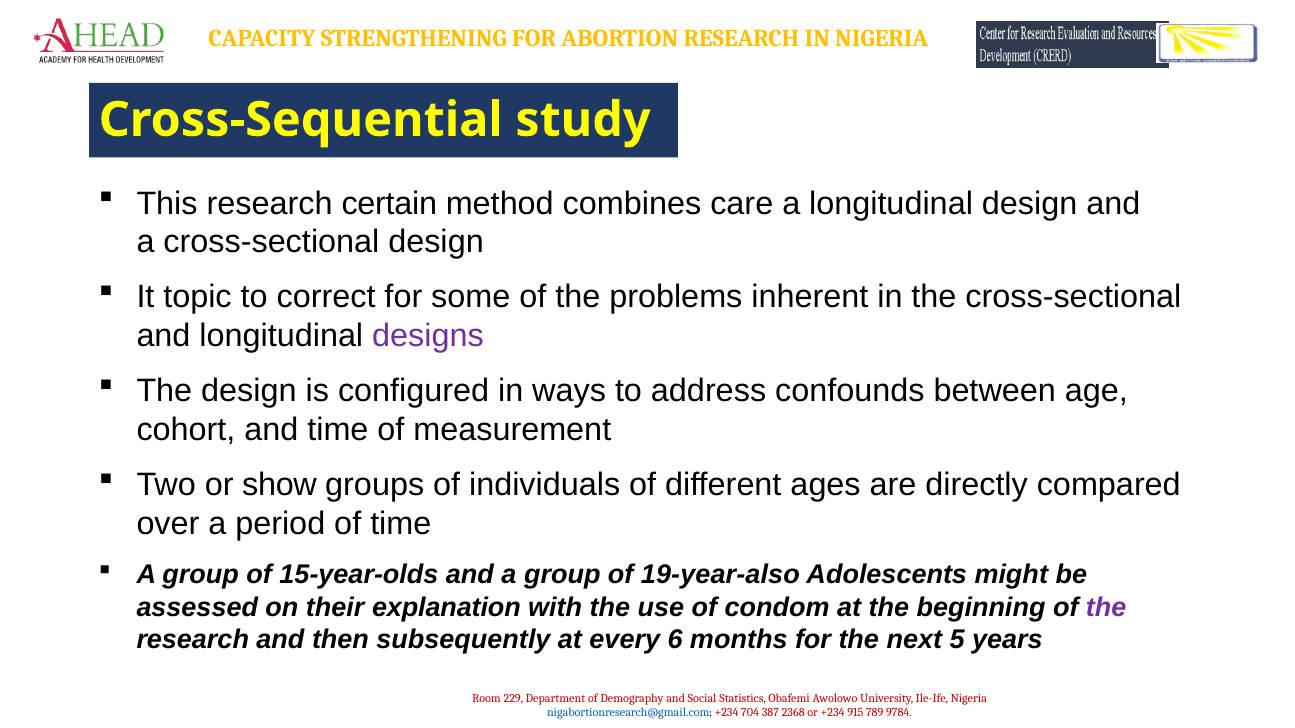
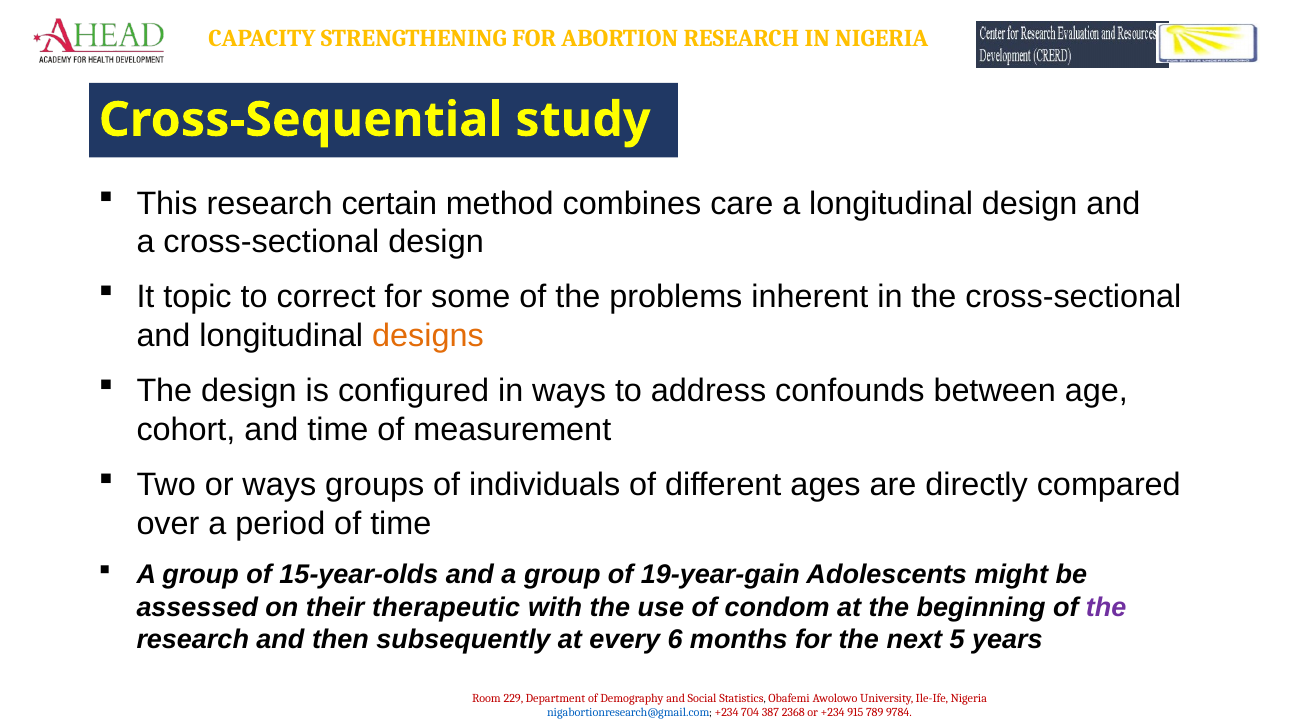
designs colour: purple -> orange (428, 336)
or show: show -> ways (279, 485)
19-year-also: 19-year-also -> 19-year-gain (720, 575)
explanation: explanation -> therapeutic (446, 608)
